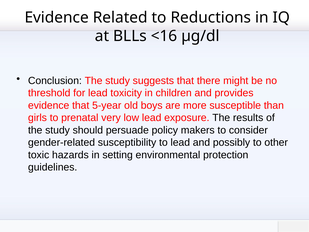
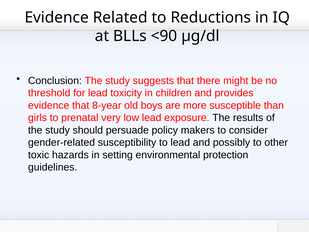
<16: <16 -> <90 (164, 36)
5-year: 5-year -> 8-year (107, 105)
